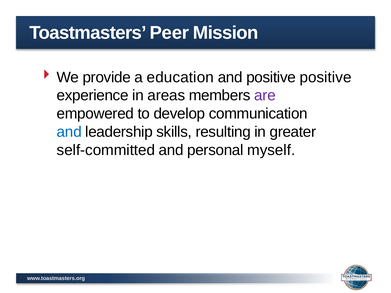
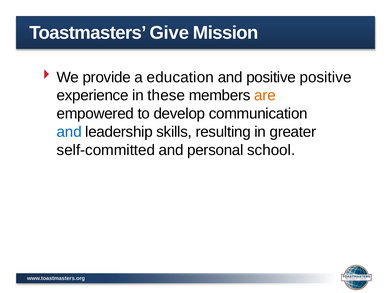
Peer: Peer -> Give (169, 33)
areas: areas -> these (166, 96)
are colour: purple -> orange (265, 96)
myself: myself -> school (271, 150)
